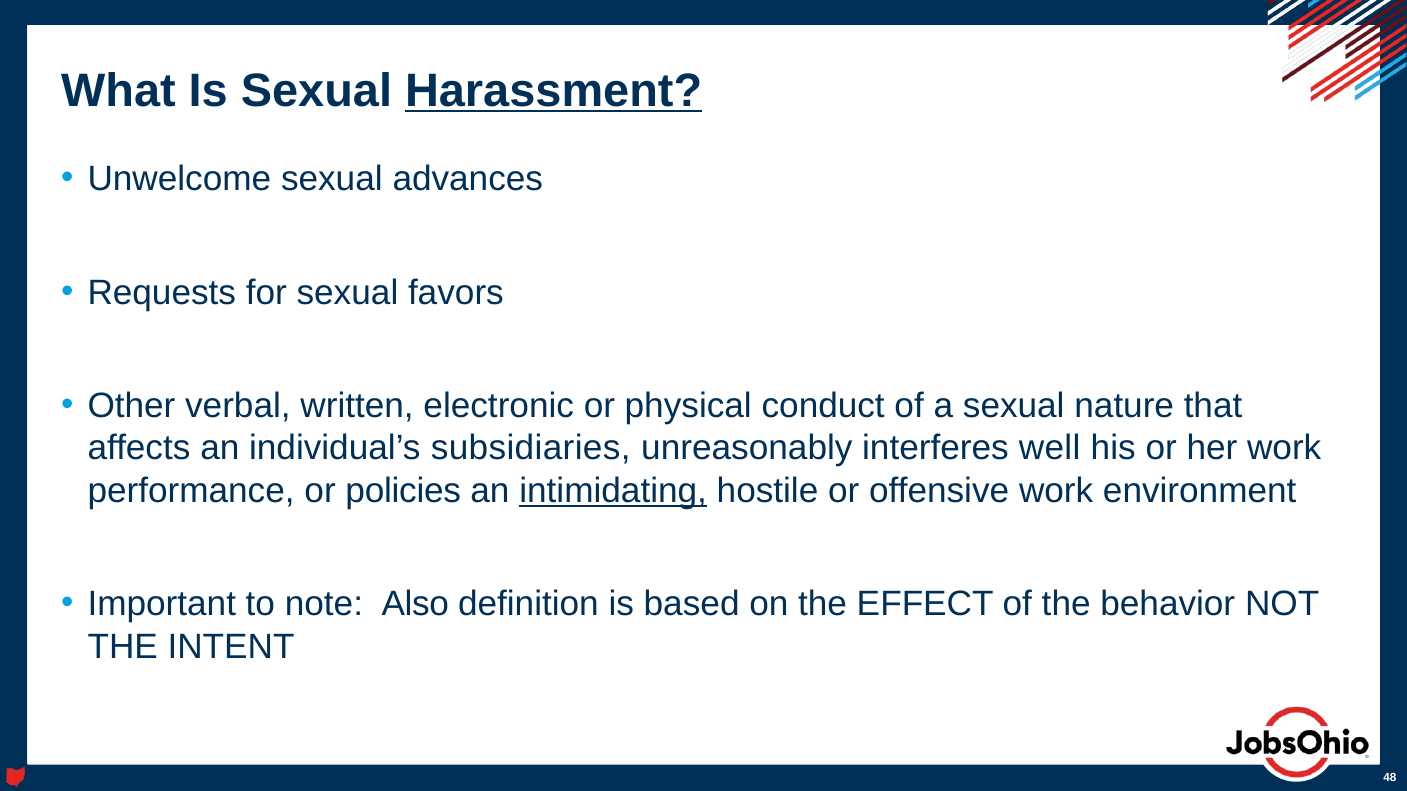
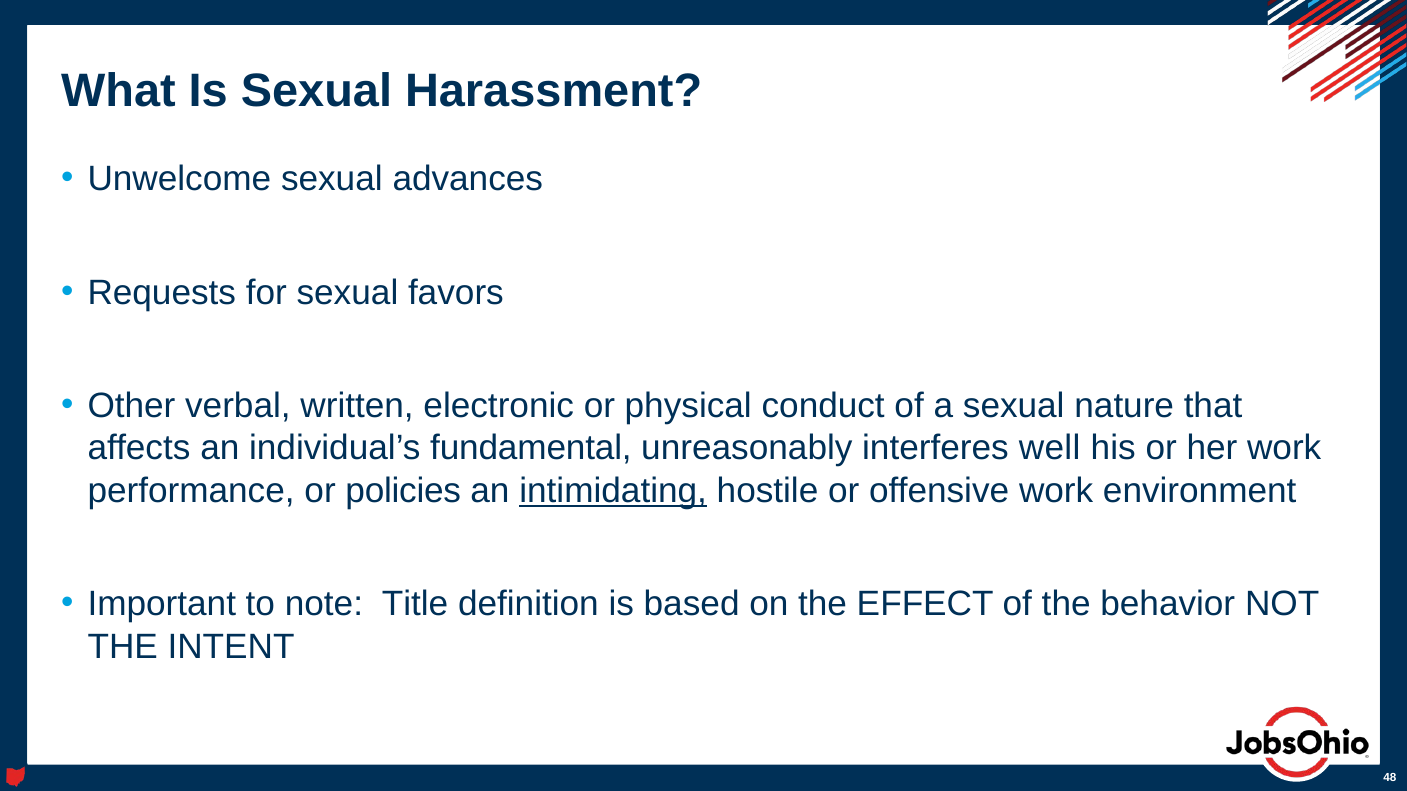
Harassment underline: present -> none (554, 91)
subsidiaries: subsidiaries -> fundamental (531, 449)
Also: Also -> Title (415, 605)
